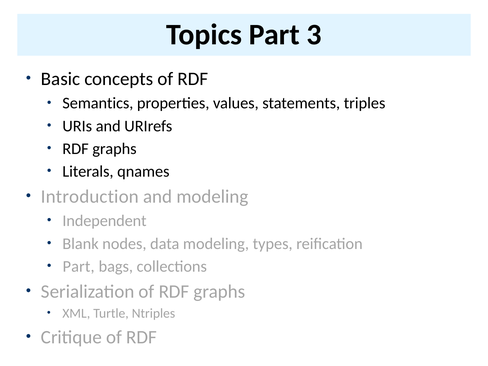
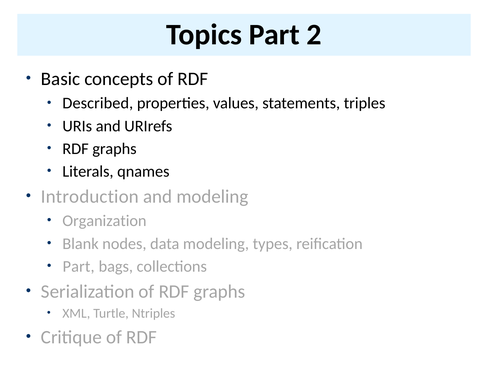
3: 3 -> 2 (314, 35)
Semantics: Semantics -> Described (98, 103)
Independent: Independent -> Organization (104, 221)
